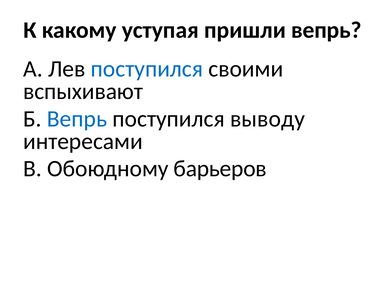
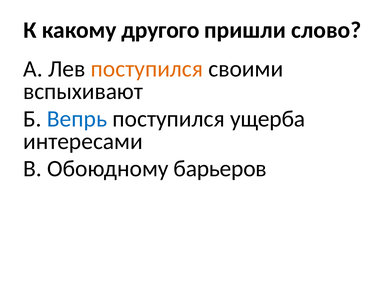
уступая: уступая -> другого (160, 30)
пришли вепрь: вепрь -> слово (326, 30)
поступился colour: blue -> orange (147, 69)
выводу: выводу -> ущерба (268, 119)
